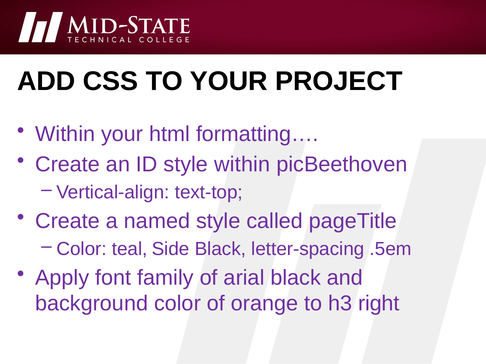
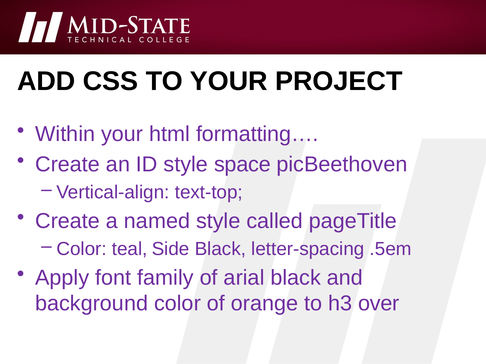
style within: within -> space (242, 165)
right: right -> over (379, 304)
